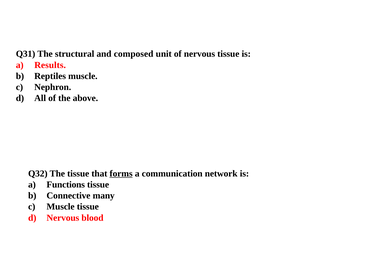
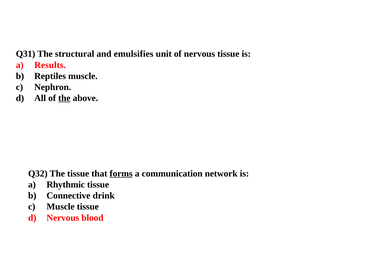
composed: composed -> emulsifies (134, 54)
the underline: none -> present (64, 98)
Functions: Functions -> Rhythmic (66, 185)
many: many -> drink (104, 196)
